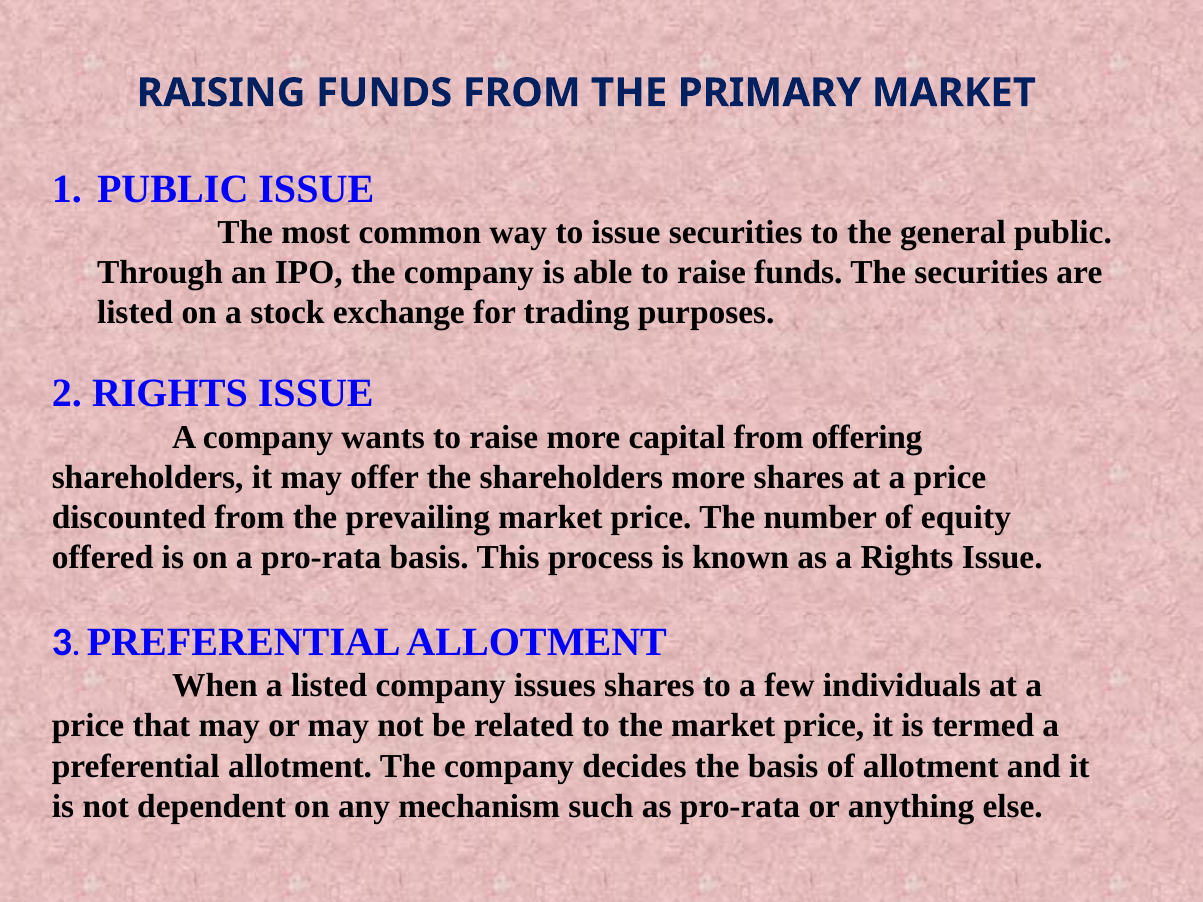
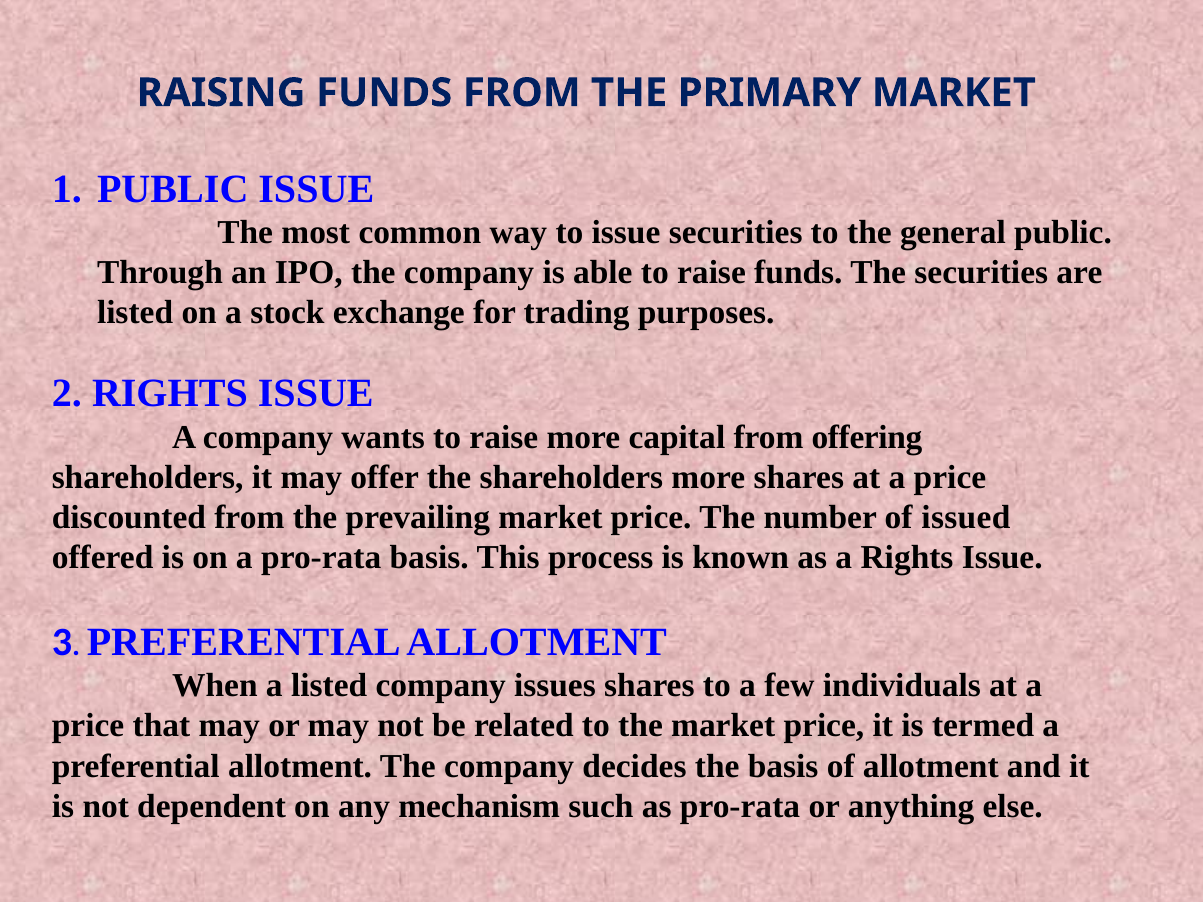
equity: equity -> issued (966, 518)
